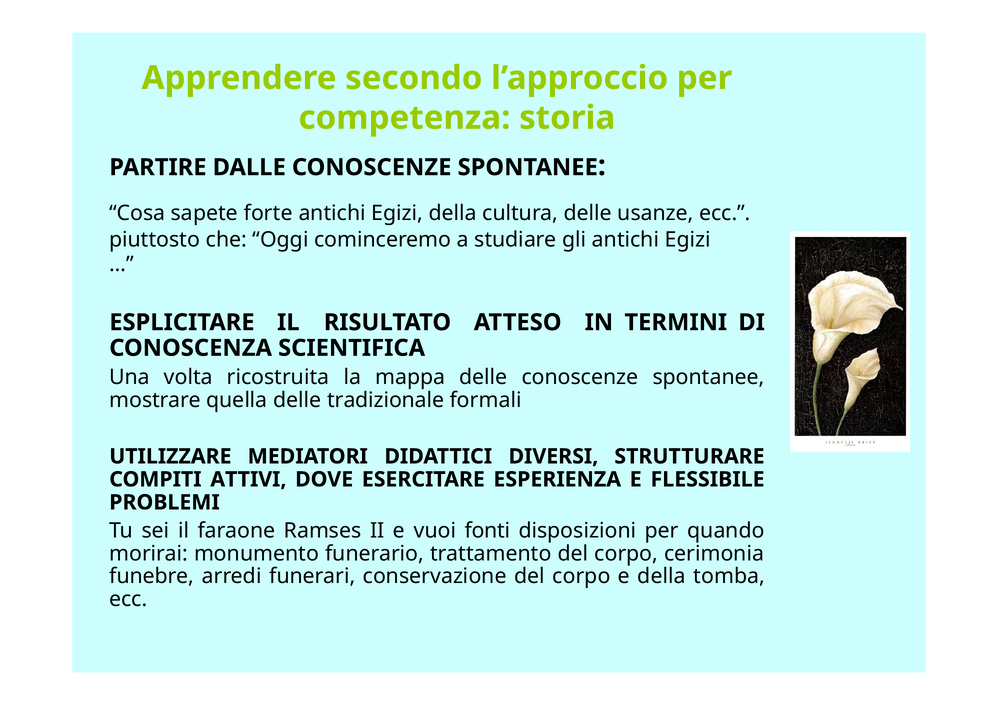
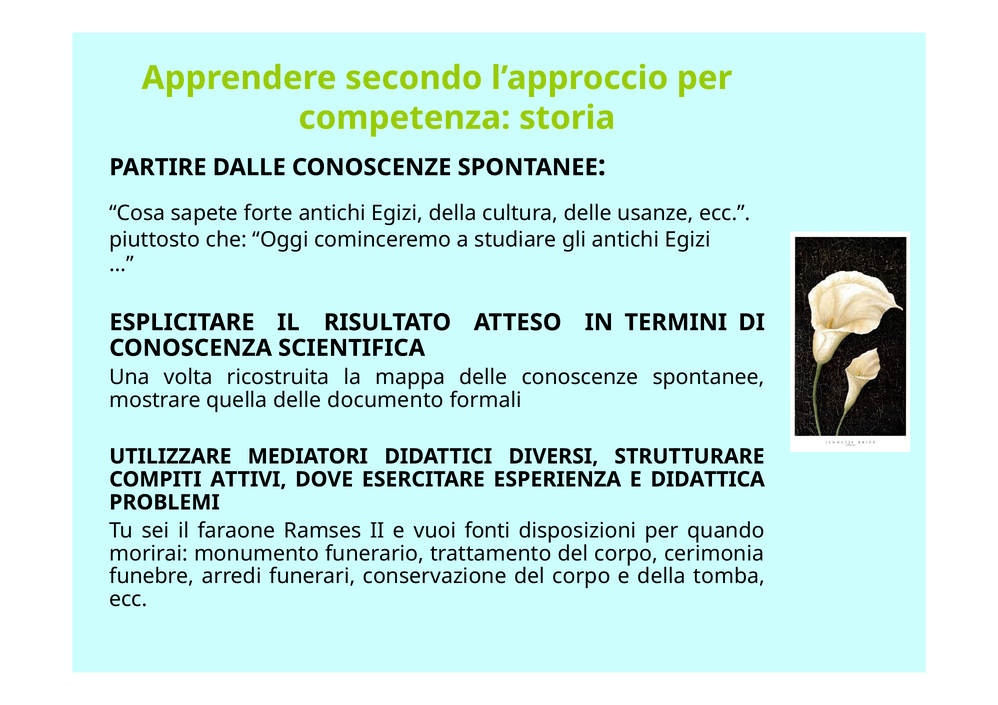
tradizionale: tradizionale -> documento (386, 400)
FLESSIBILE: FLESSIBILE -> DIDATTICA (708, 480)
